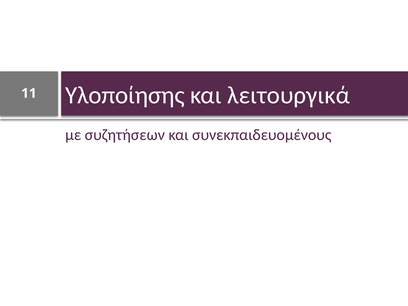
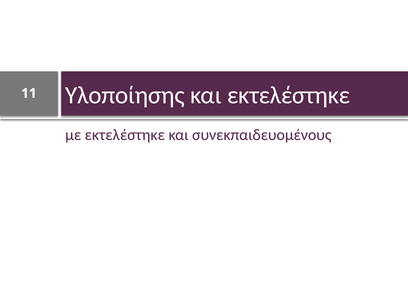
και λειτουργικά: λειτουργικά -> εκτελέστηκε (289, 95)
με συζητήσεων: συζητήσεων -> εκτελέστηκε (125, 135)
